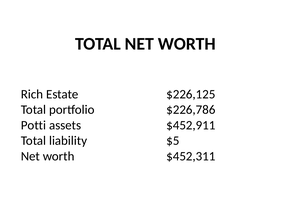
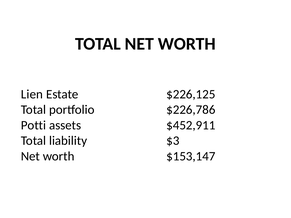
Rich: Rich -> Lien (32, 94)
$5: $5 -> $3 (173, 141)
$452,311: $452,311 -> $153,147 (191, 156)
